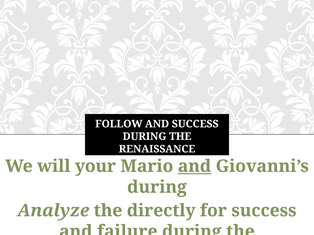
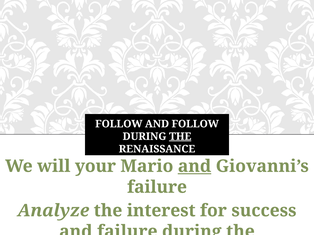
AND SUCCESS: SUCCESS -> FOLLOW (195, 124)
THE underline: none -> present (180, 137)
during: during -> failure (157, 187)
directly: directly -> interest (161, 211)
